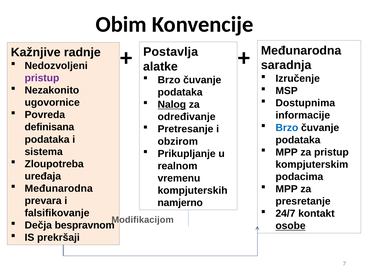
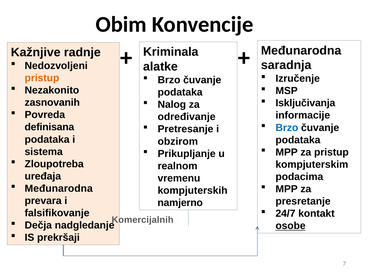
Postavlja: Postavlja -> Kriminala (171, 52)
pristup colour: purple -> orange (42, 78)
Dostupnima: Dostupnima -> Isključivanja (305, 103)
ugovornice: ugovornice -> zasnovanih (52, 103)
Nalog underline: present -> none (172, 105)
Modifikacijom: Modifikacijom -> Komercijalnih (143, 220)
bespravnom: bespravnom -> nadgledanje (85, 225)
